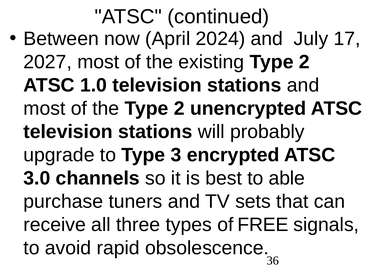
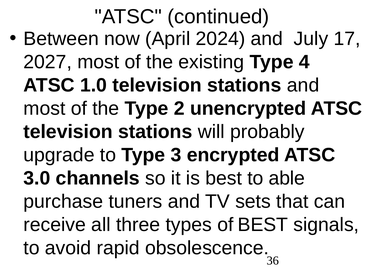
existing Type 2: 2 -> 4 (304, 62)
of FREE: FREE -> BEST (263, 225)
